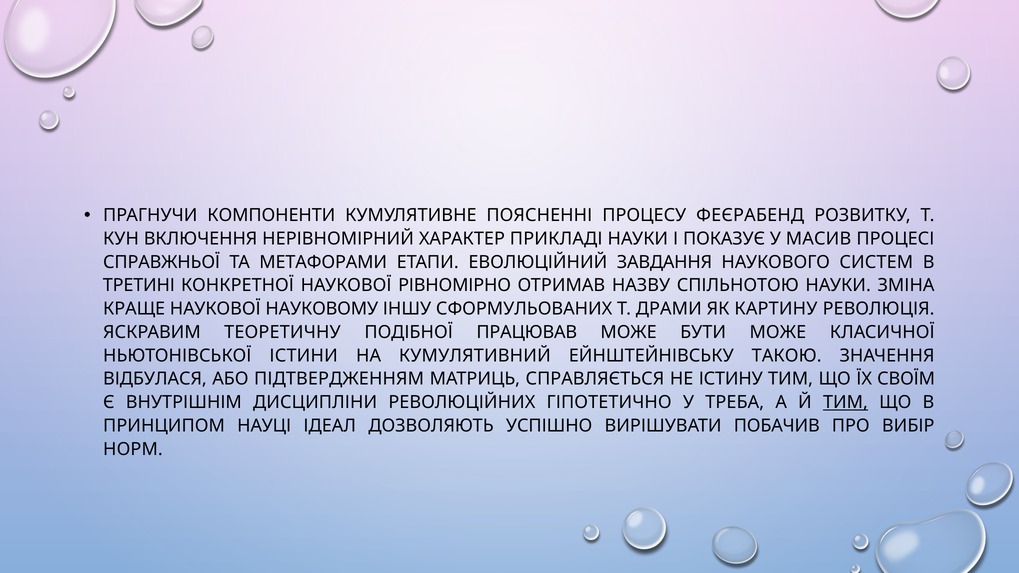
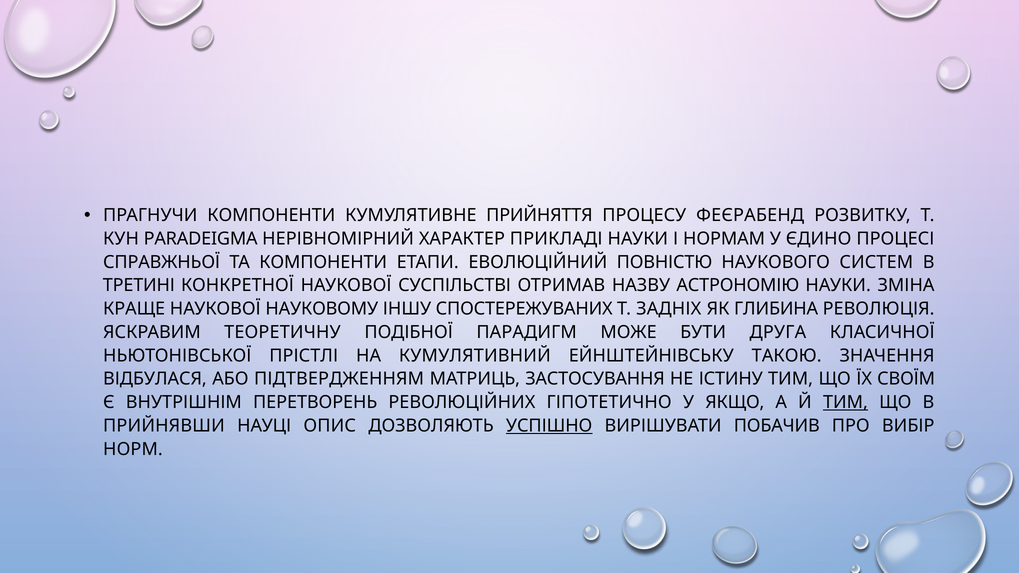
ПОЯСНЕННІ: ПОЯСНЕННІ -> ПРИЙНЯТТЯ (539, 215)
ВКЛЮЧЕННЯ: ВКЛЮЧЕННЯ -> PARADEIGMA (201, 239)
ПОКАЗУЄ: ПОКАЗУЄ -> НОРМАМ (724, 239)
МАСИВ: МАСИВ -> ЄДИНО (819, 239)
ТА МЕТАФОРАМИ: МЕТАФОРАМИ -> КОМПОНЕНТИ (323, 262)
ЗАВДАННЯ: ЗАВДАННЯ -> ПОВНІСТЮ (665, 262)
РІВНОМІРНО: РІВНОМІРНО -> СУСПІЛЬСТВІ (455, 286)
СПІЛЬНОТОЮ: СПІЛЬНОТОЮ -> АСТРОНОМІЮ (738, 286)
СФОРМУЛЬОВАНИХ: СФОРМУЛЬОВАНИХ -> СПОСТЕРЕЖУВАНИХ (524, 309)
ДРАМИ: ДРАМИ -> ЗАДНІХ (669, 309)
КАРТИНУ: КАРТИНУ -> ГЛИБИНА (776, 309)
ПРАЦЮВАВ: ПРАЦЮВАВ -> ПАРАДИГМ (527, 332)
БУТИ МОЖЕ: МОЖЕ -> ДРУГА (778, 332)
ІСТИНИ: ІСТИНИ -> ПРІСТЛІ (304, 356)
СПРАВЛЯЄТЬСЯ: СПРАВЛЯЄТЬСЯ -> ЗАСТОСУВАННЯ (595, 379)
ДИСЦИПЛІНИ: ДИСЦИПЛІНИ -> ПЕРЕТВОРЕНЬ (315, 402)
ТРЕБА: ТРЕБА -> ЯКЩО (735, 402)
ПРИНЦИПОМ: ПРИНЦИПОМ -> ПРИЙНЯВШИ (164, 426)
ІДЕАЛ: ІДЕАЛ -> ОПИС (330, 426)
УСПІШНО underline: none -> present (549, 426)
